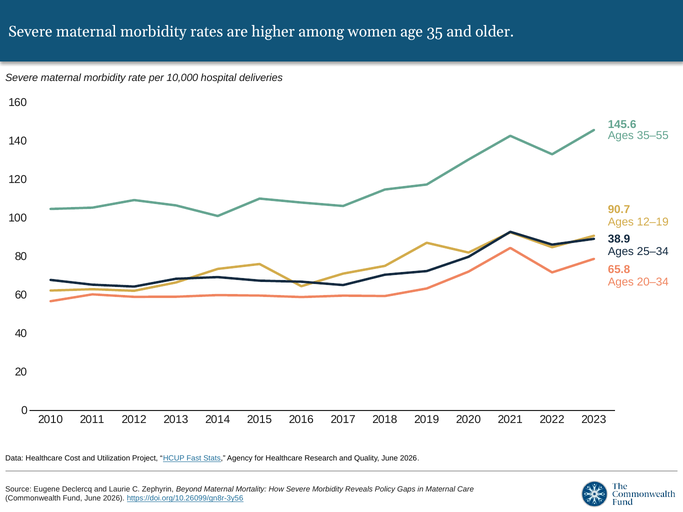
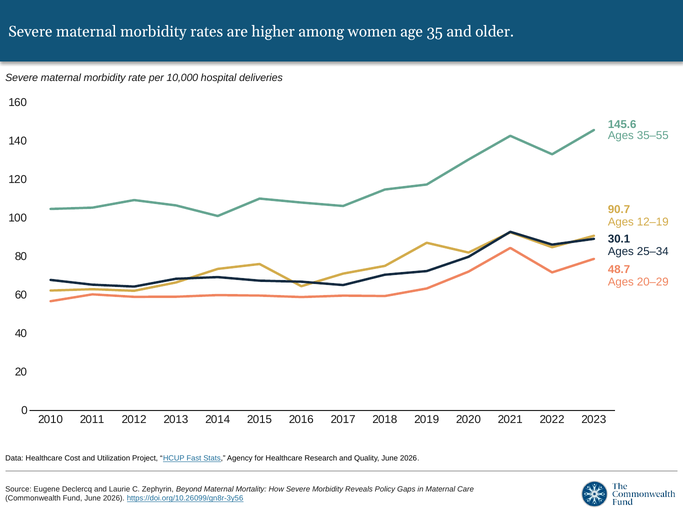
38.9: 38.9 -> 30.1 (619, 239)
65.8: 65.8 -> 48.7 (619, 270)
20–34: 20–34 -> 20–29 (653, 282)
